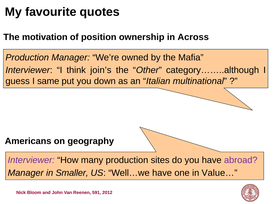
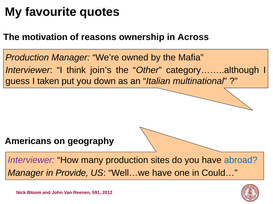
position: position -> reasons (99, 37)
same: same -> taken (48, 81)
abroad colour: purple -> blue (241, 161)
Smaller: Smaller -> Provide (72, 173)
Value…: Value… -> Could… (220, 173)
